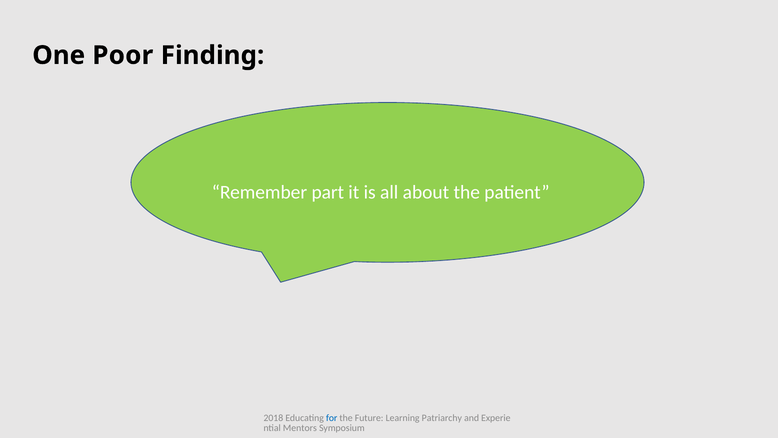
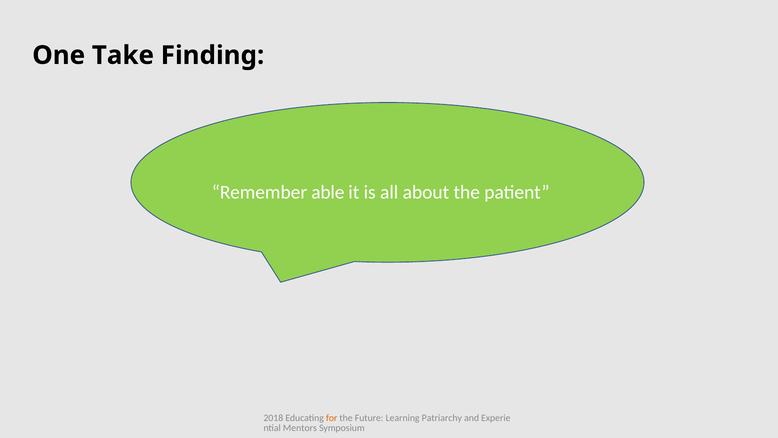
Poor: Poor -> Take (123, 55)
part: part -> able (328, 192)
for colour: blue -> orange (332, 418)
